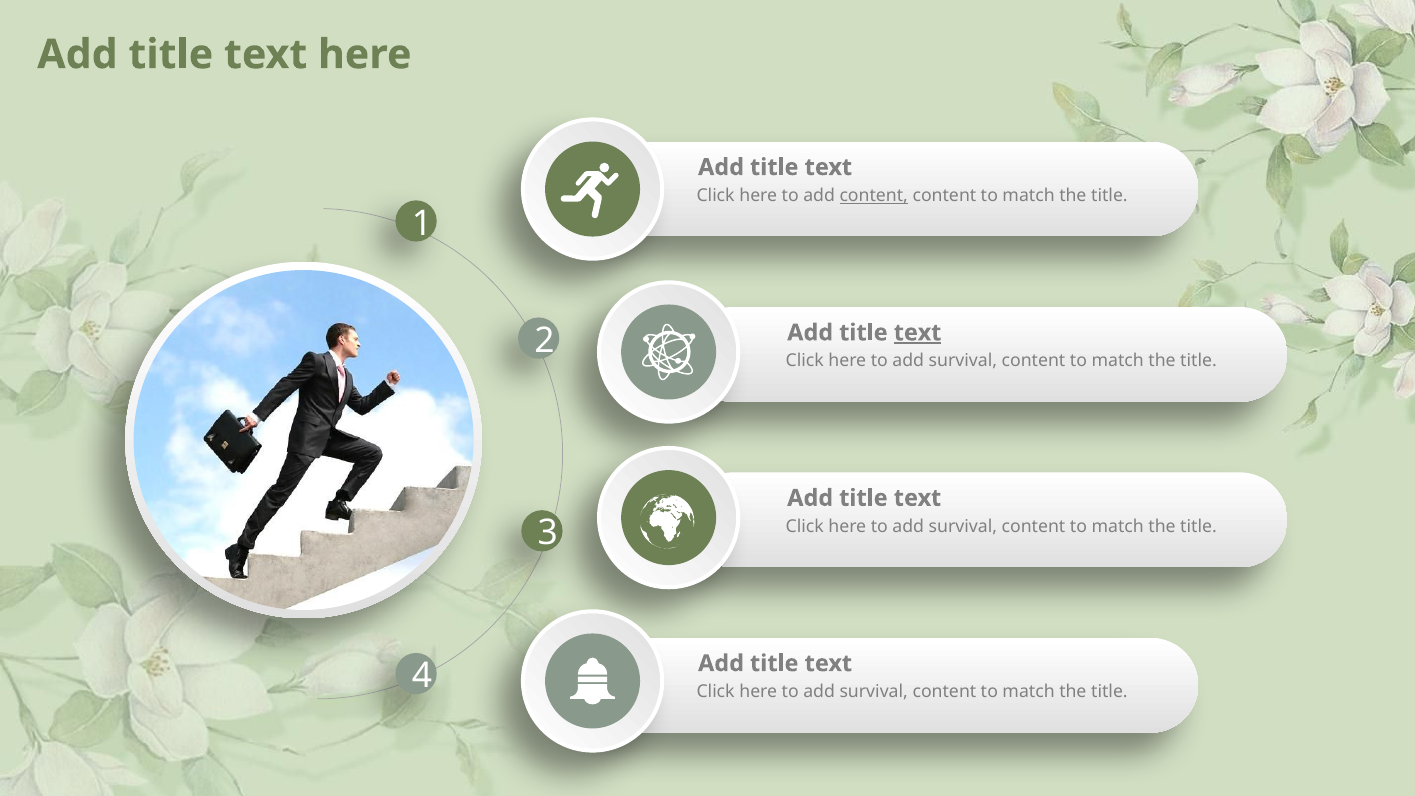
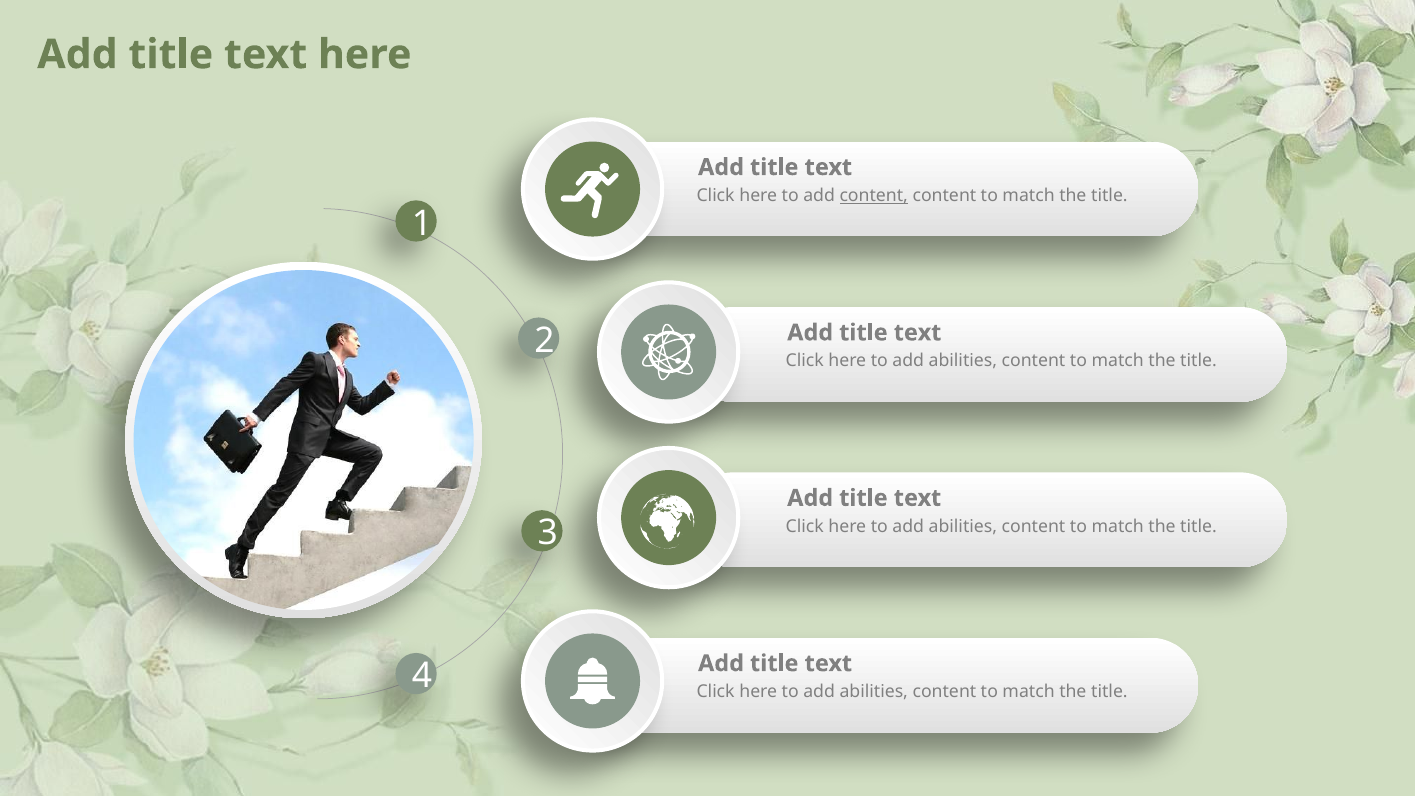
text underline: present -> none (918, 333)
survival: survival -> abilities (963, 361)
survival: survival -> abilities (963, 526)
survival: survival -> abilities (874, 692)
